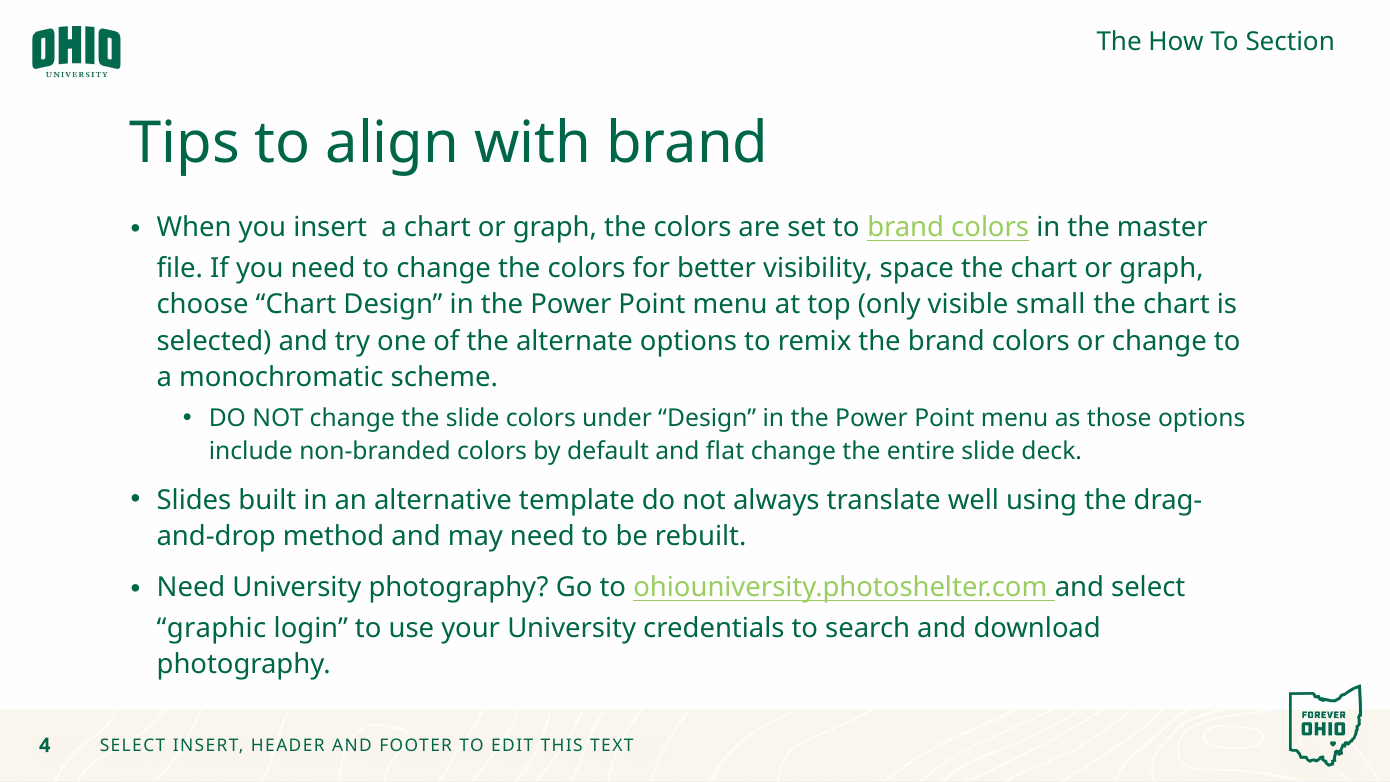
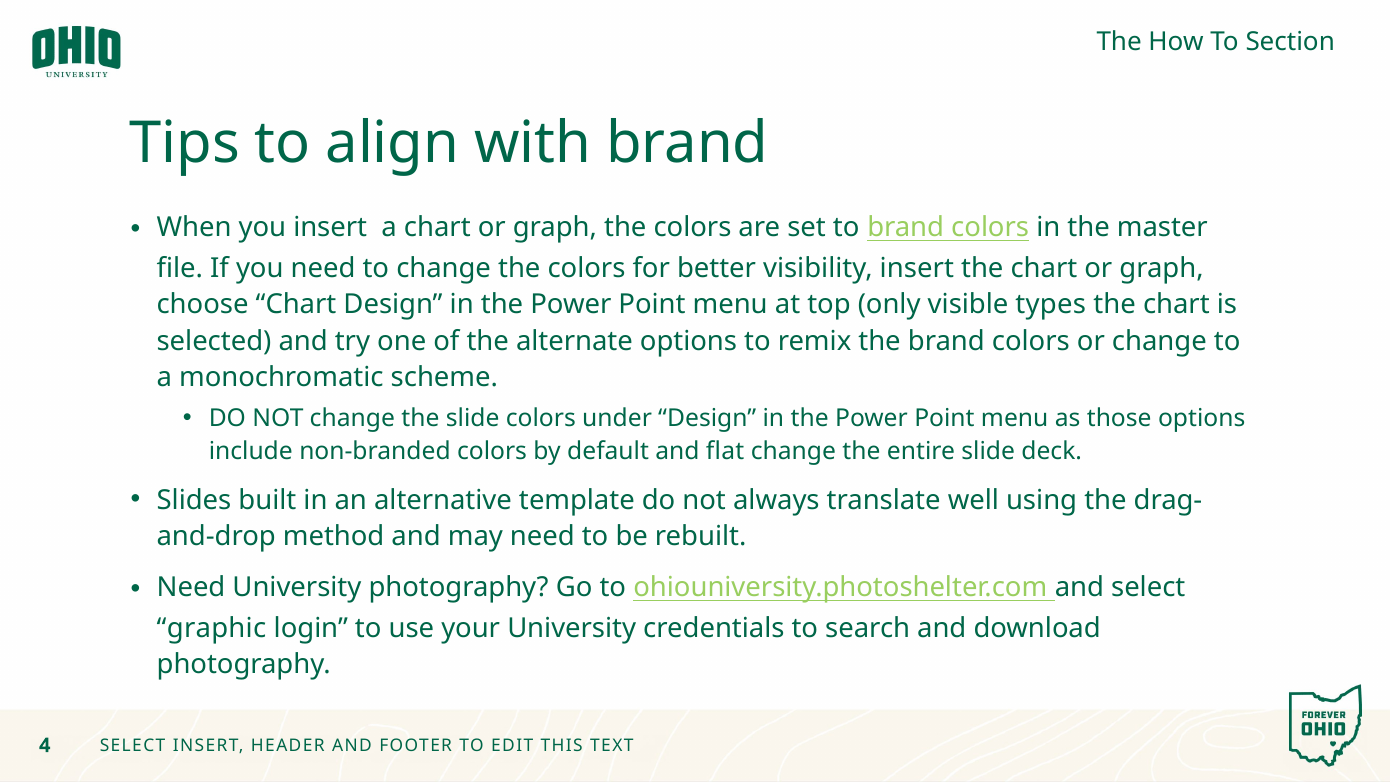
visibility space: space -> insert (917, 268)
small: small -> types (1051, 305)
